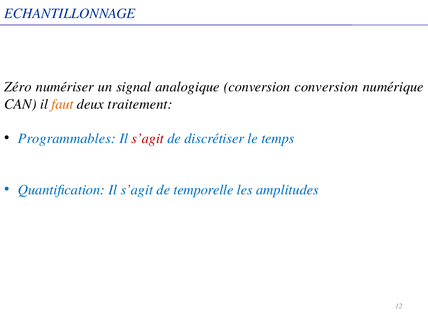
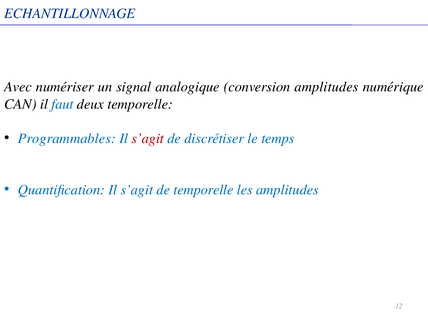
Zéro: Zéro -> Avec (18, 87)
conversion conversion: conversion -> amplitudes (327, 87)
faut colour: orange -> blue (62, 104)
deux traitement: traitement -> temporelle (140, 104)
